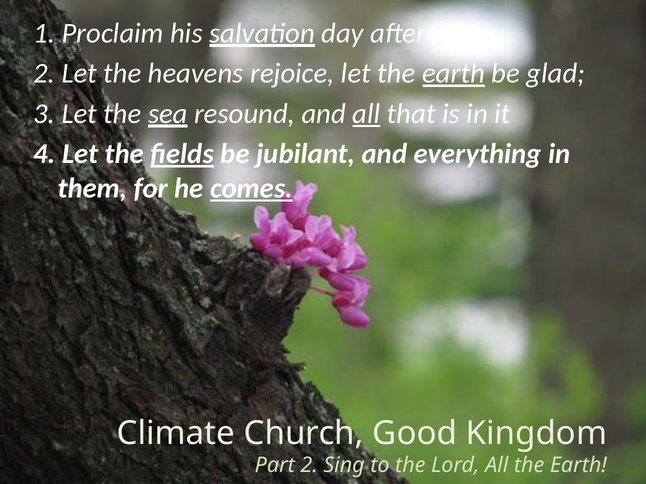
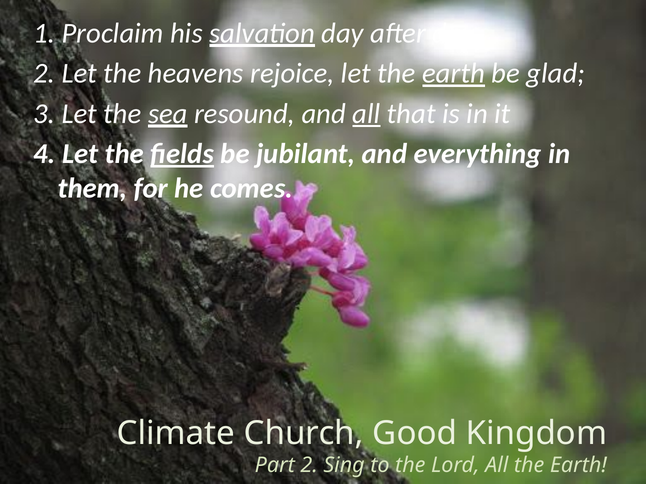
comes underline: present -> none (252, 188)
